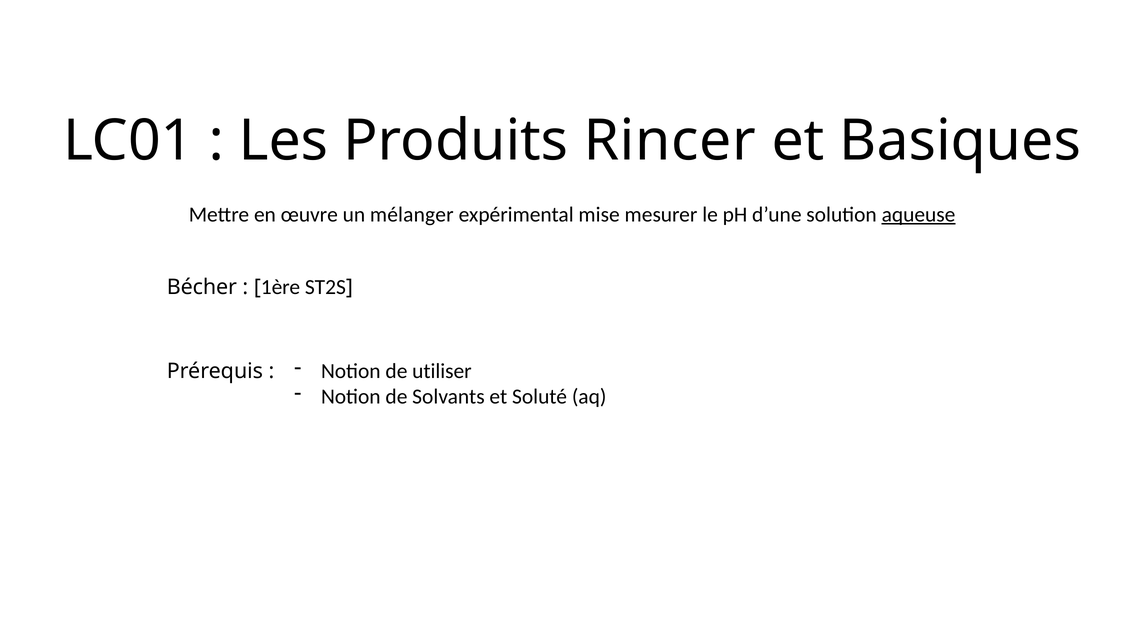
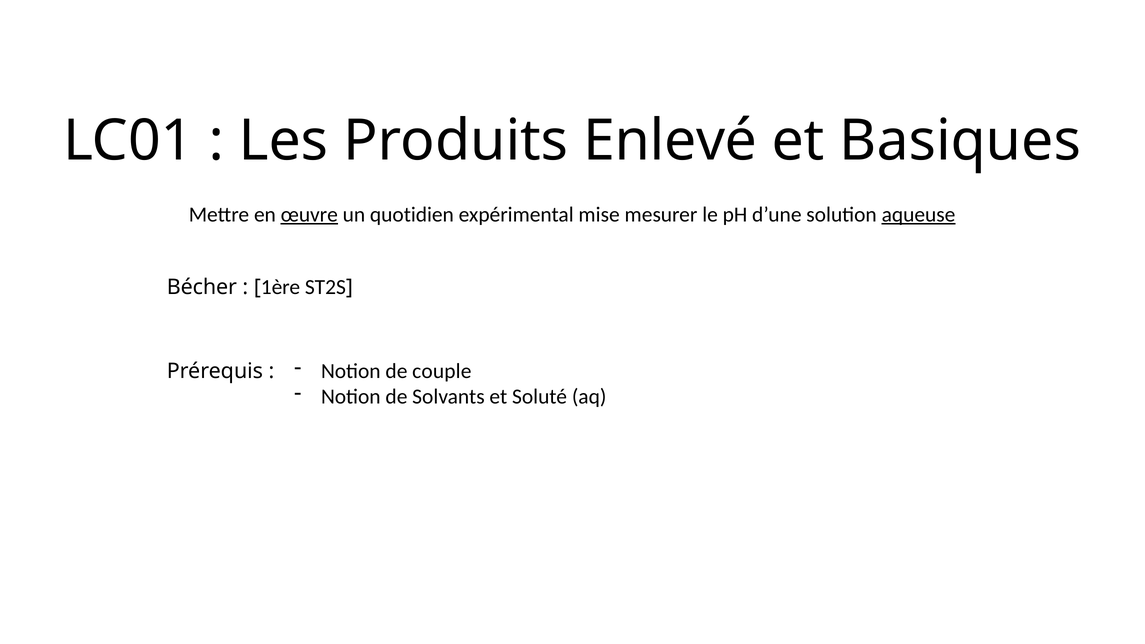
Rincer: Rincer -> Enlevé (670, 141)
œuvre underline: none -> present (309, 215)
mélanger: mélanger -> quotidien (412, 215)
utiliser: utiliser -> couple (442, 371)
